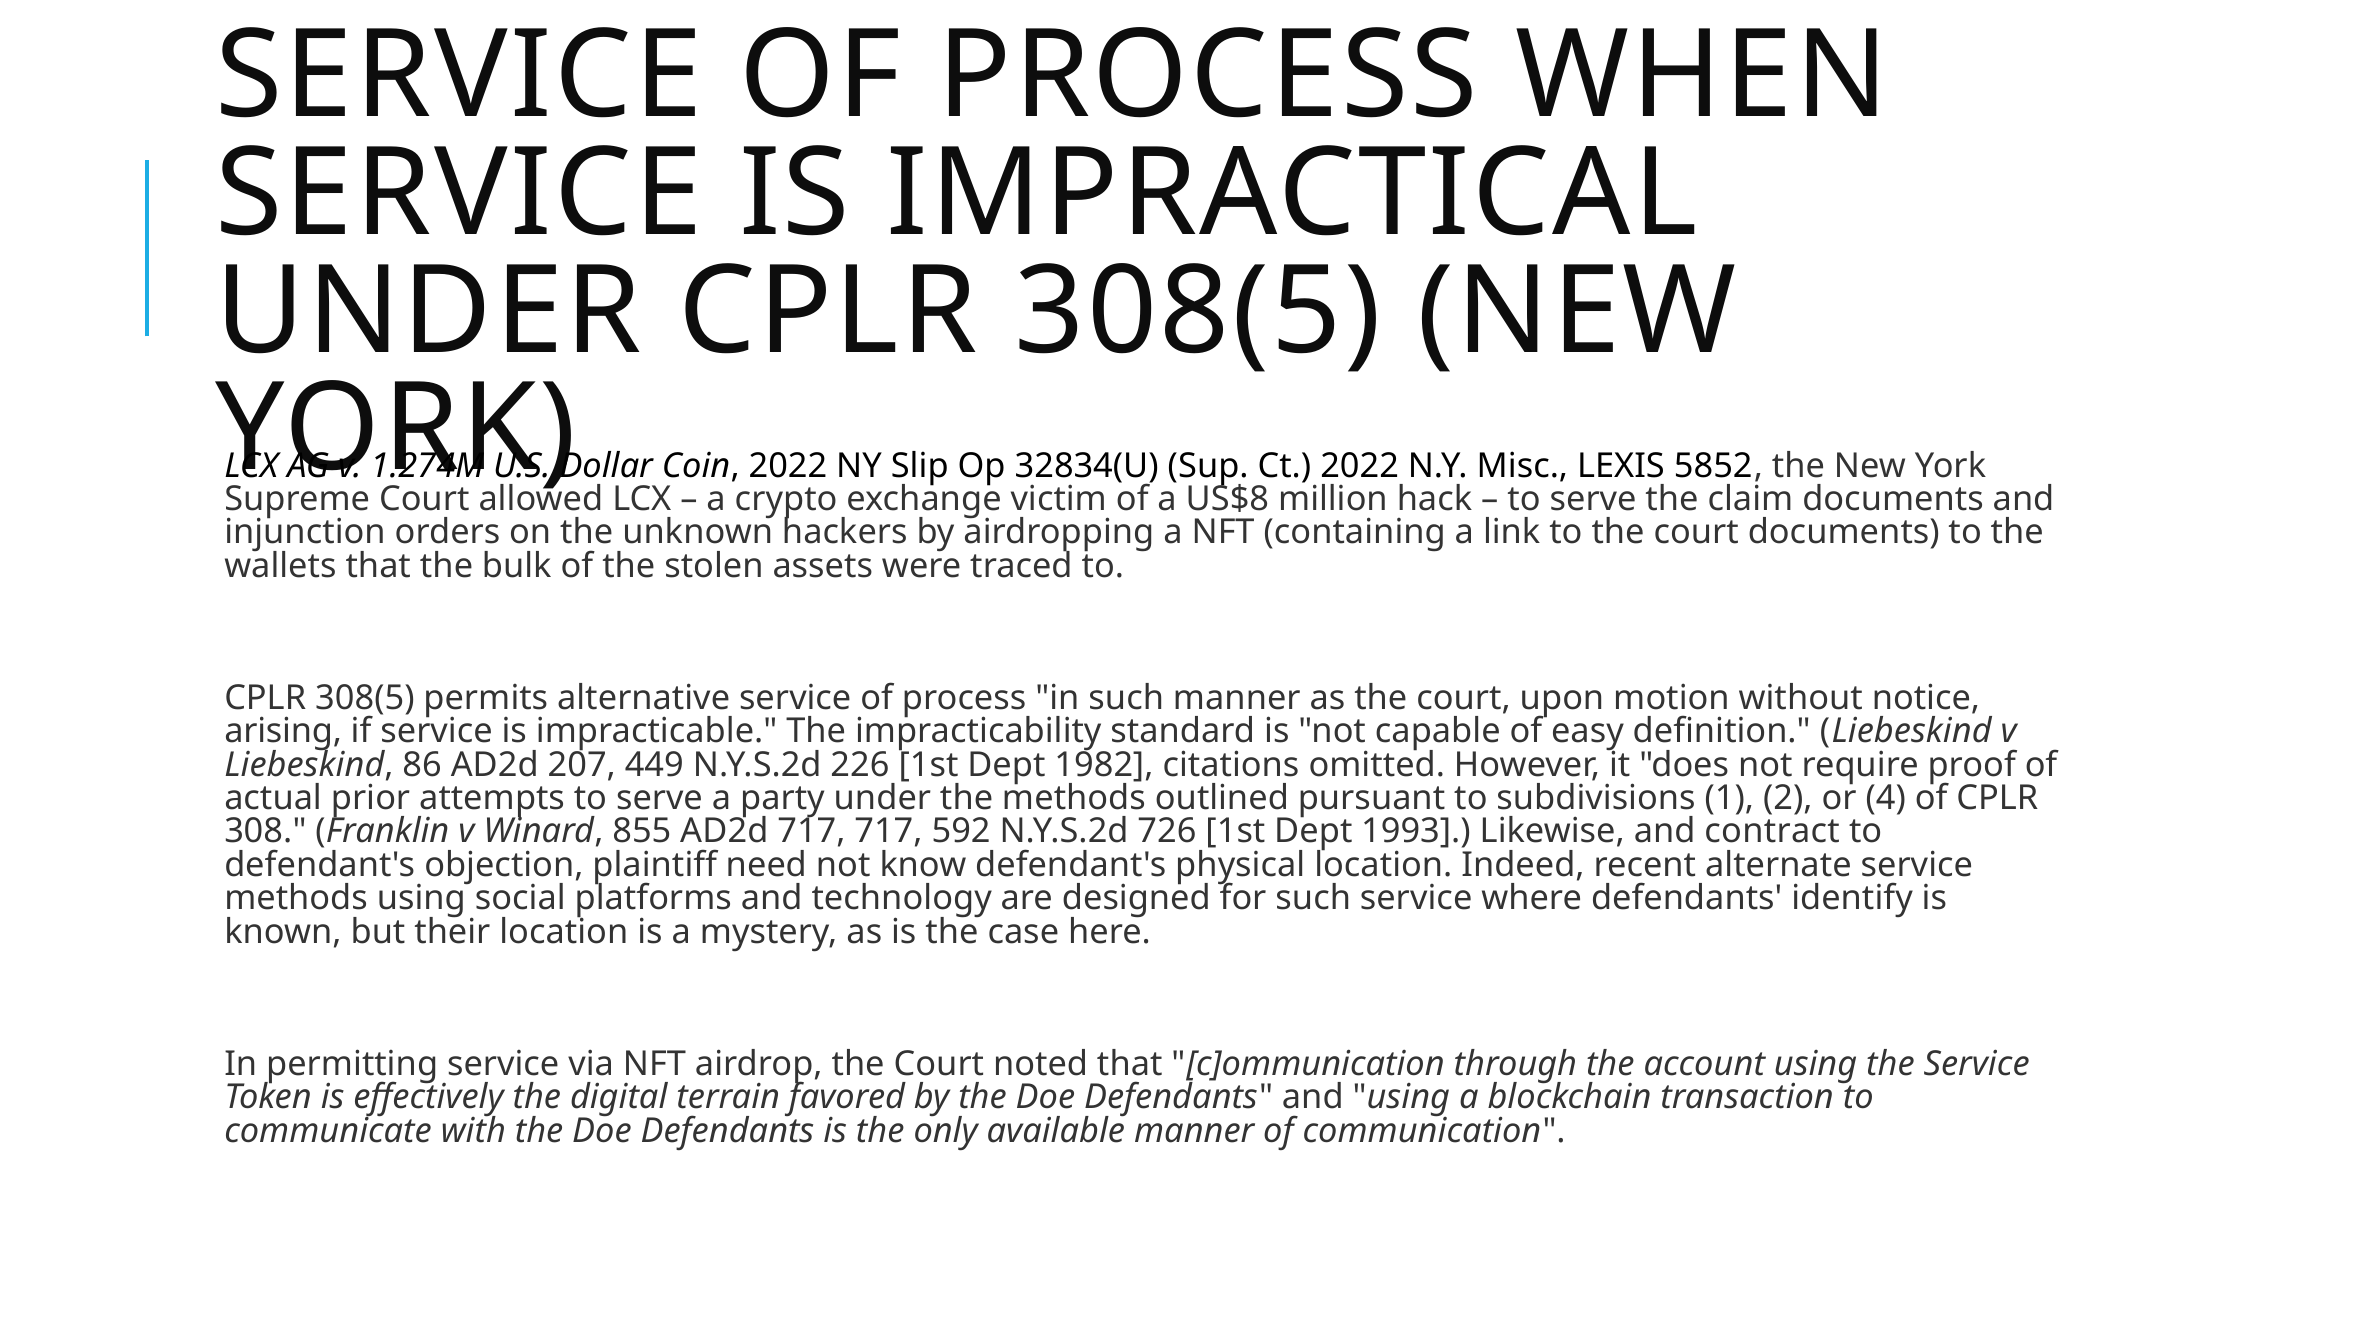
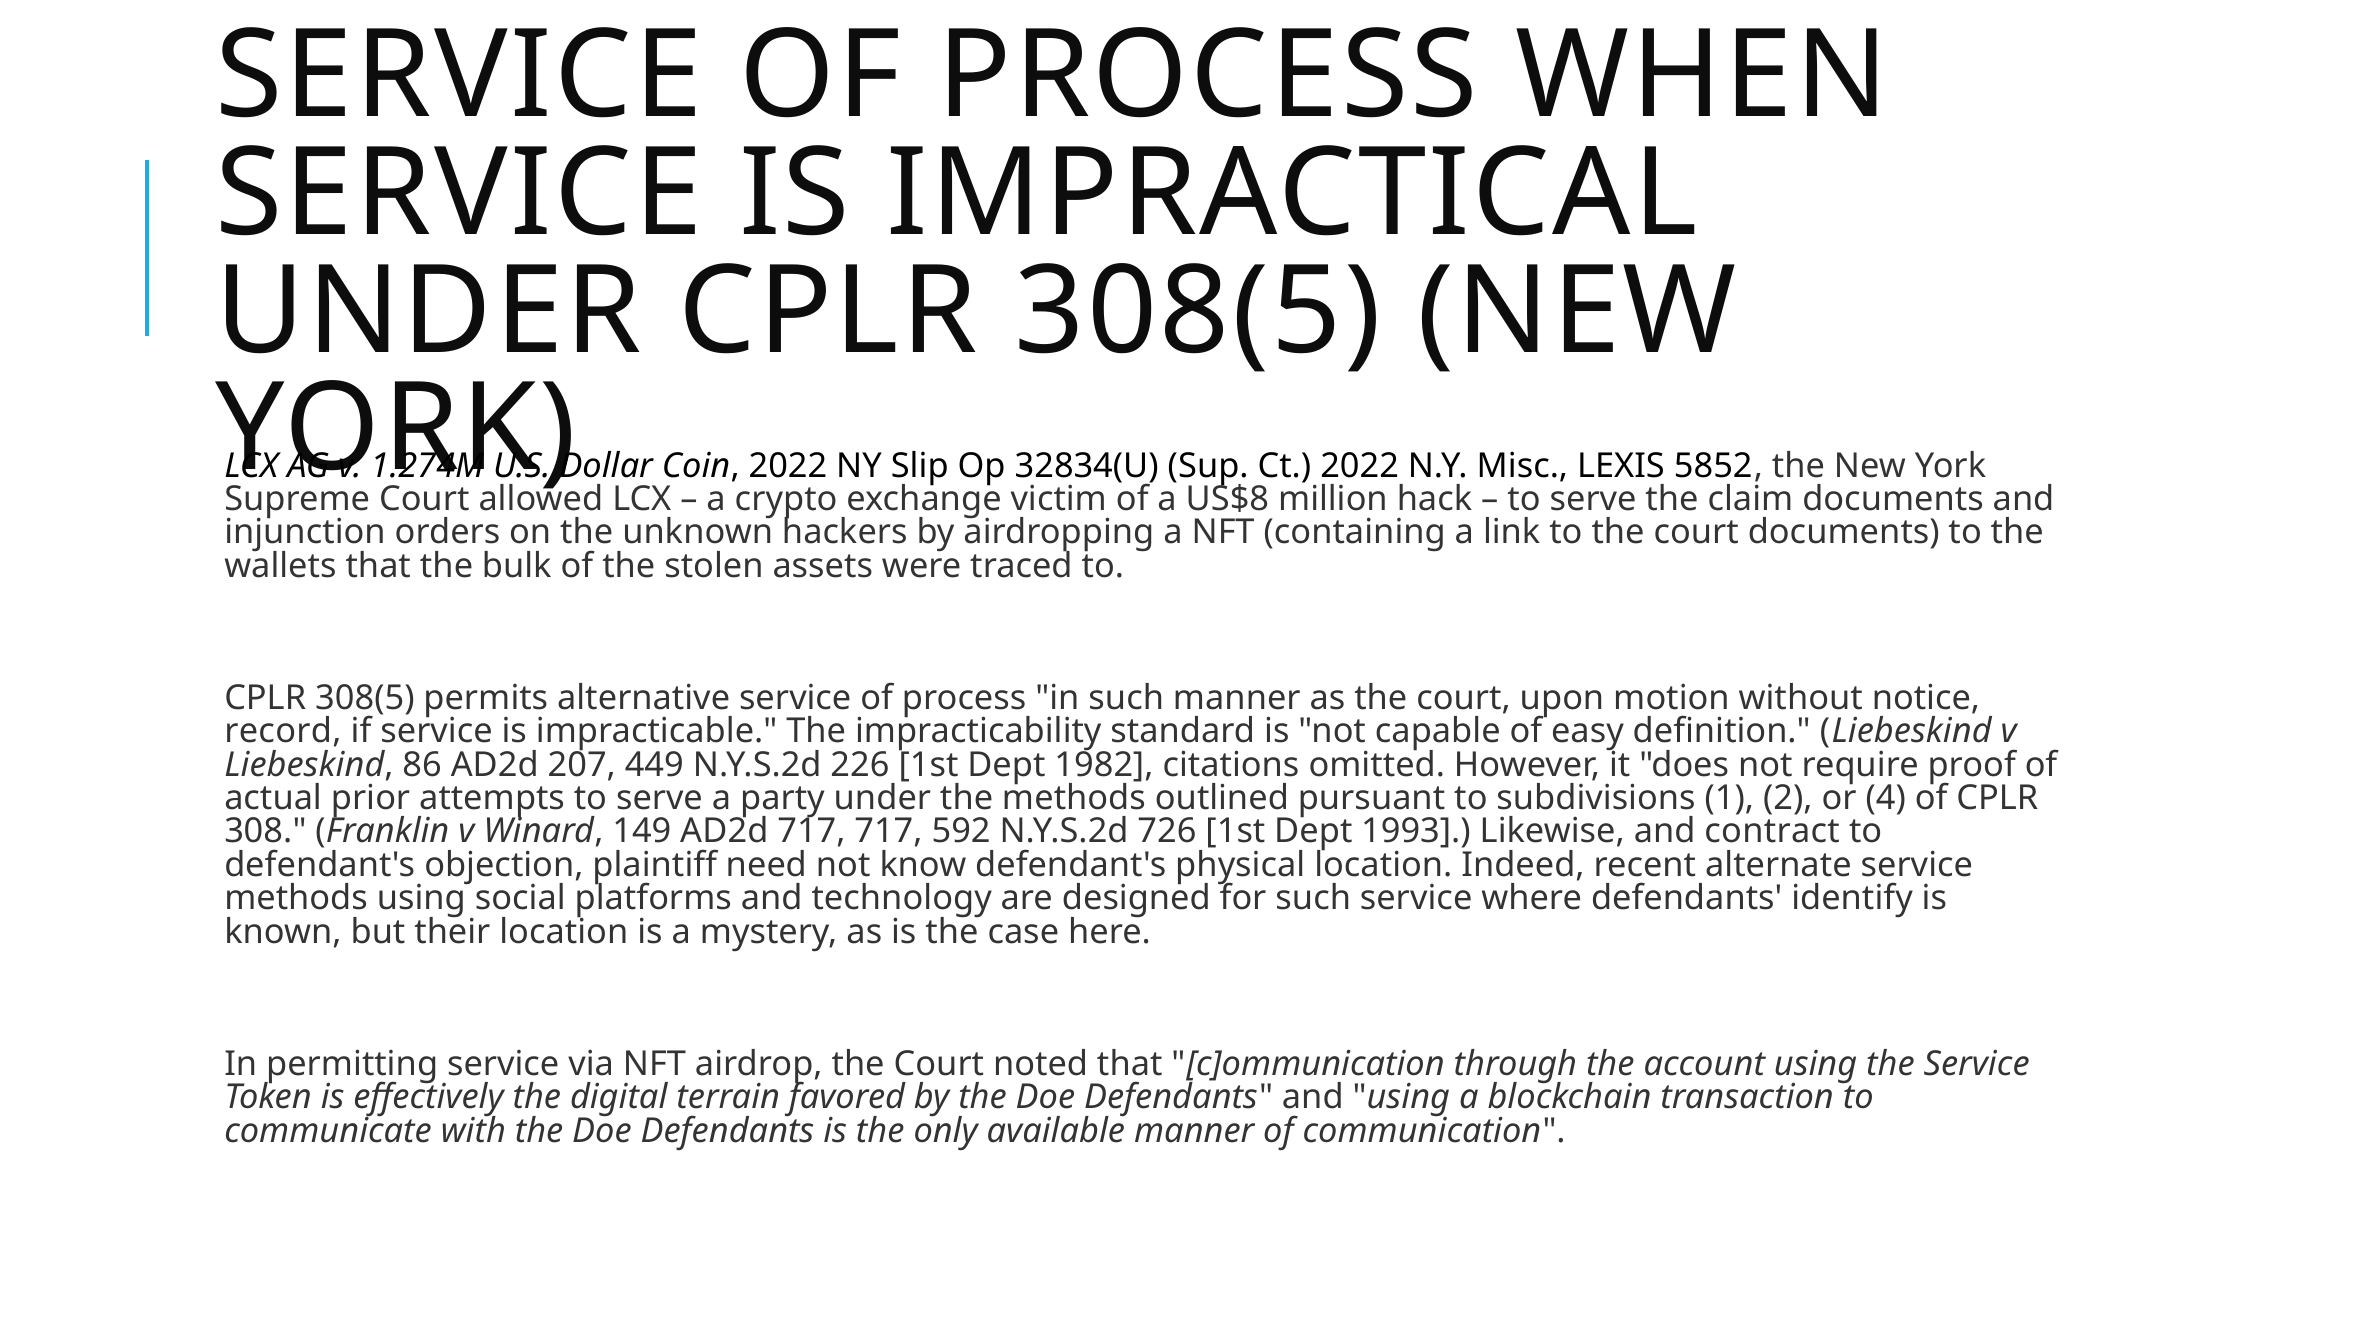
arising: arising -> record (283, 731)
855: 855 -> 149 (642, 831)
